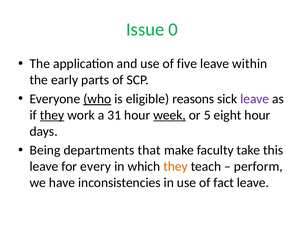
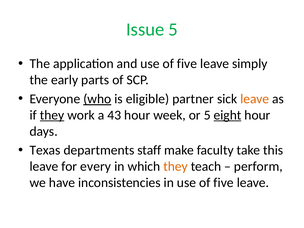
Issue 0: 0 -> 5 (173, 29)
within: within -> simply (250, 64)
reasons: reasons -> partner (193, 99)
leave colour: purple -> orange (255, 99)
31: 31 -> 43 (114, 115)
week underline: present -> none (170, 115)
eight underline: none -> present (228, 115)
Being: Being -> Texas (45, 150)
that: that -> staff (149, 150)
in use of fact: fact -> five (224, 183)
